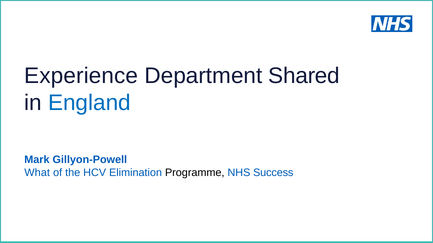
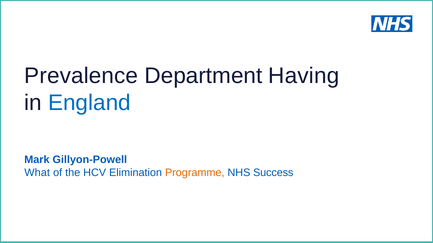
Experience: Experience -> Prevalence (81, 76)
Shared: Shared -> Having (304, 76)
Programme colour: black -> orange (195, 173)
